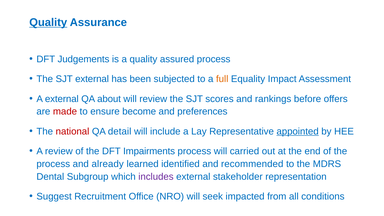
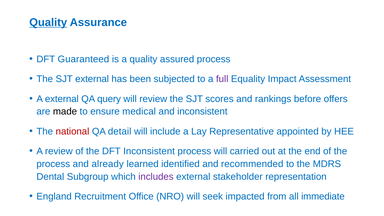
Judgements: Judgements -> Guaranteed (83, 59)
full colour: orange -> purple (222, 79)
about: about -> query (109, 99)
made colour: red -> black (65, 112)
become: become -> medical (139, 112)
and preferences: preferences -> inconsistent (202, 112)
appointed underline: present -> none (298, 131)
DFT Impairments: Impairments -> Inconsistent (149, 151)
Suggest: Suggest -> England (54, 196)
conditions: conditions -> immediate (323, 196)
